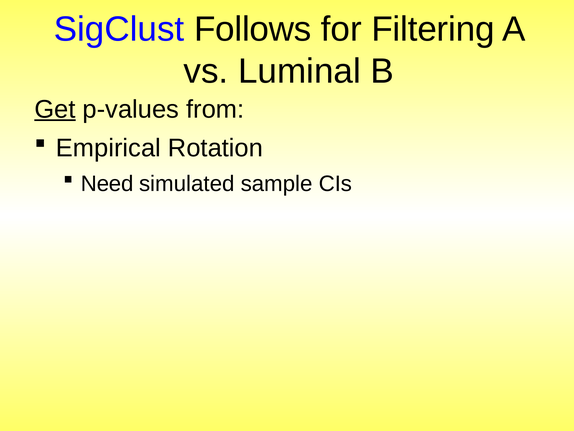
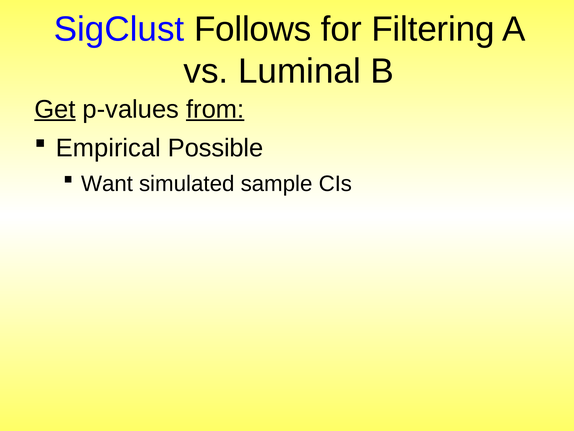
from underline: none -> present (215, 109)
Rotation: Rotation -> Possible (216, 148)
Need: Need -> Want (107, 184)
